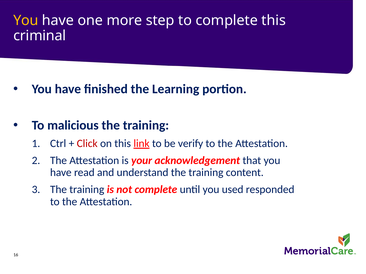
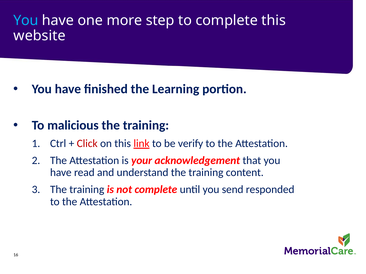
You colour: yellow -> light blue (26, 20)
criminal: criminal -> website (40, 36)
used: used -> send (233, 190)
